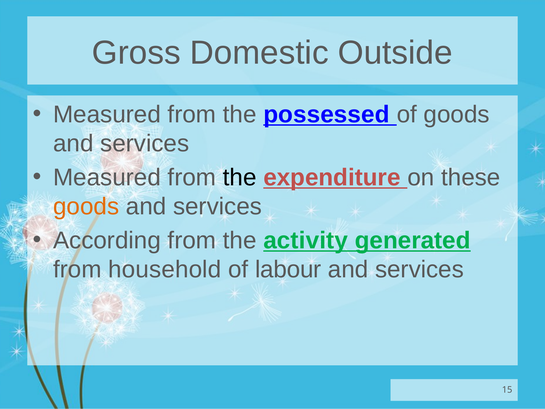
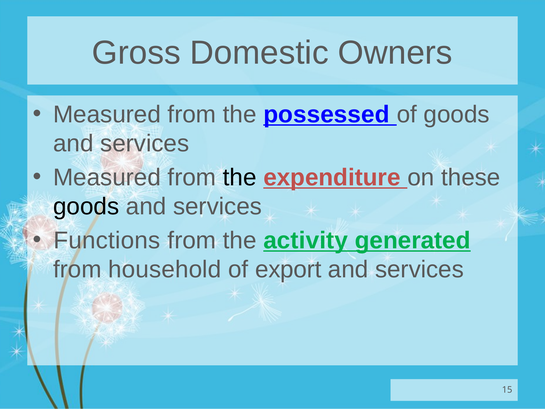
Outside: Outside -> Owners (395, 53)
goods colour: orange -> black (86, 206)
According: According -> Functions (107, 240)
labour: labour -> export (288, 269)
